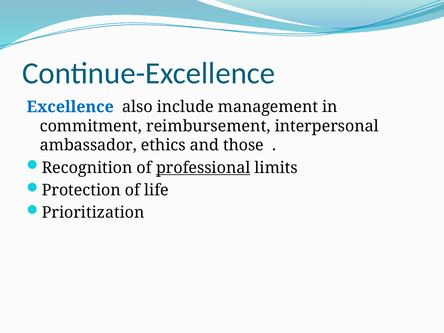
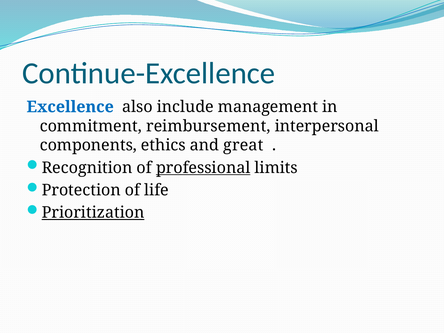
ambassador: ambassador -> components (88, 145)
those: those -> great (243, 145)
Prioritization underline: none -> present (93, 213)
